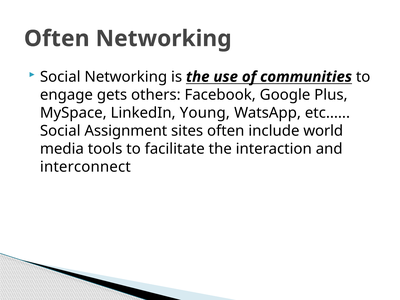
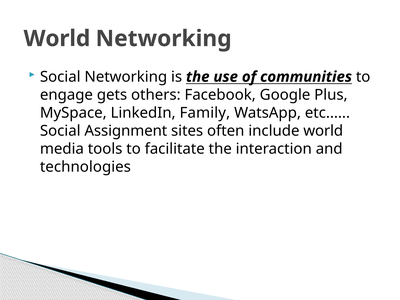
Often: Often -> World (57, 39)
Young: Young -> Family (205, 113)
interconnect: interconnect -> technologies (85, 167)
